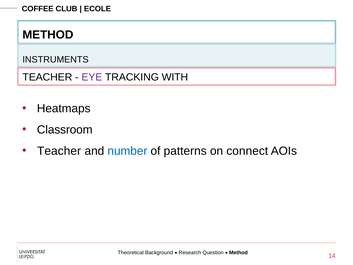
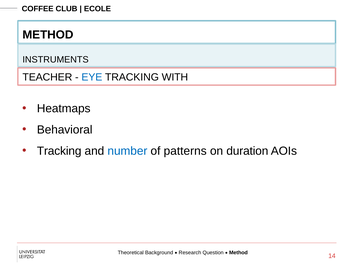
EYE colour: purple -> blue (92, 77)
Classroom: Classroom -> Behavioral (65, 130)
Teacher: Teacher -> Tracking (59, 151)
connect: connect -> duration (247, 151)
